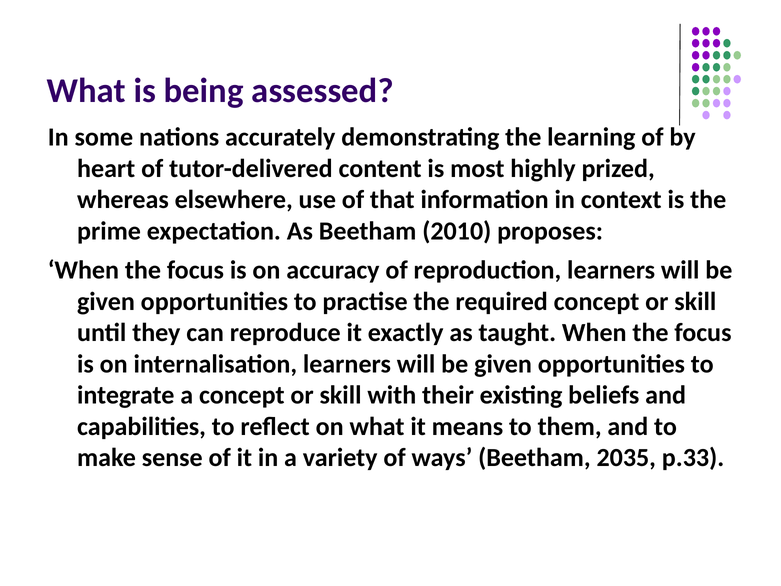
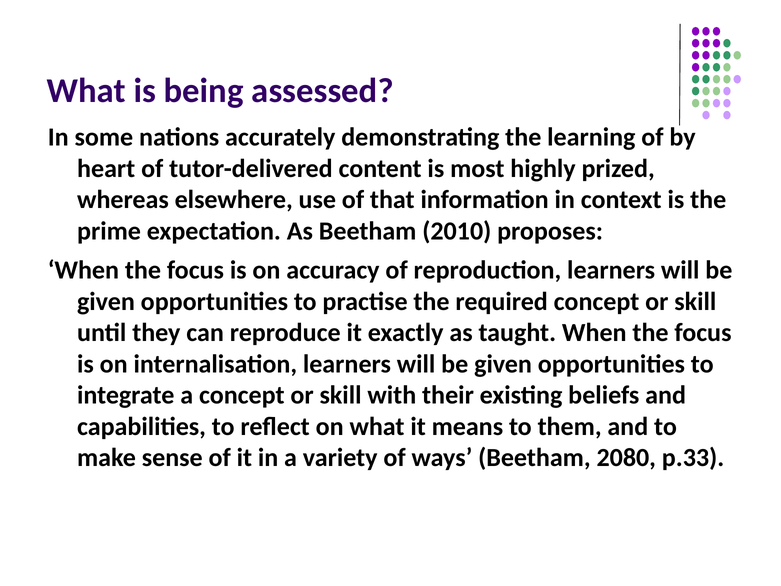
2035: 2035 -> 2080 (626, 457)
